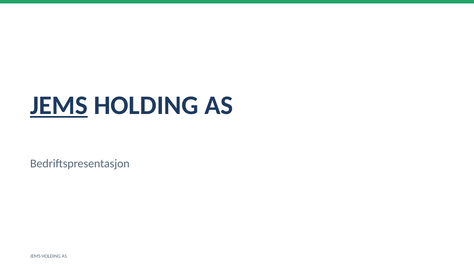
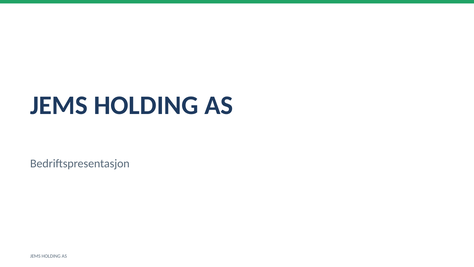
JEMS underline: present -> none (59, 105)
